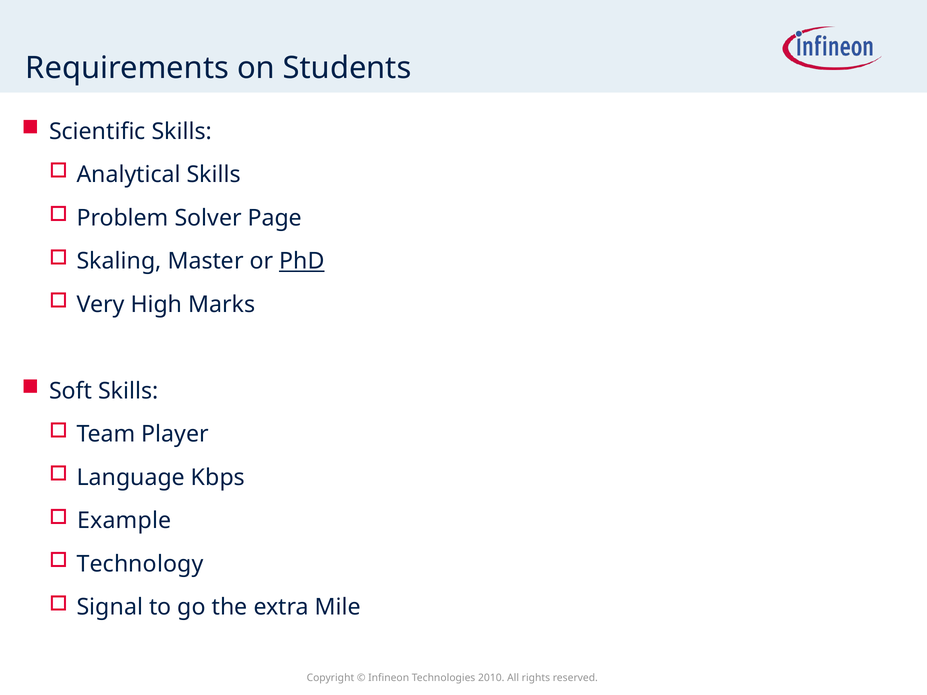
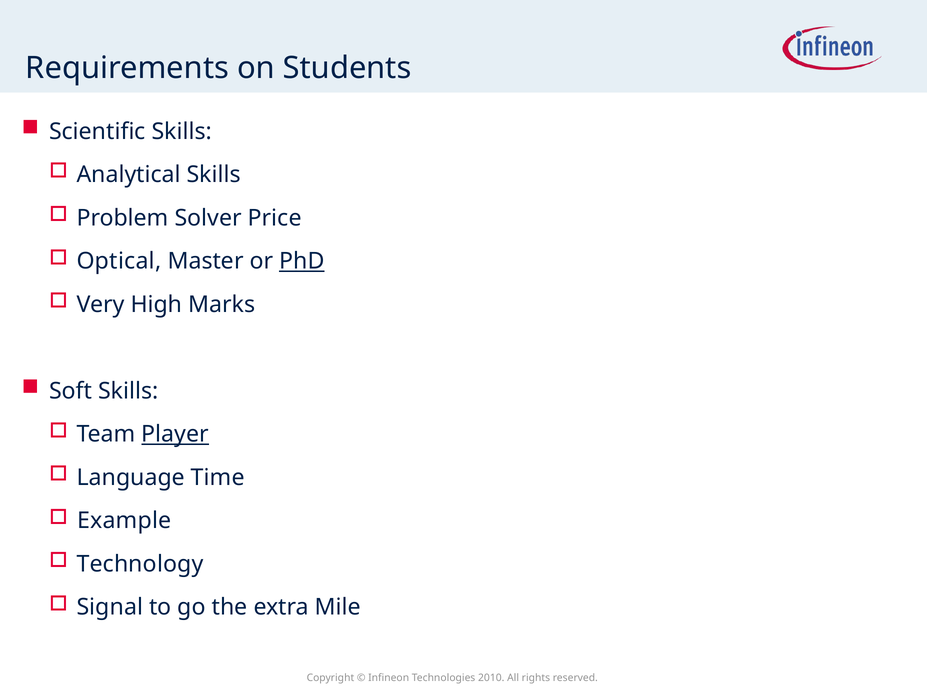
Page: Page -> Price (275, 218)
Skaling: Skaling -> Optical (119, 261)
Player underline: none -> present (175, 434)
Kbps: Kbps -> Time (218, 478)
